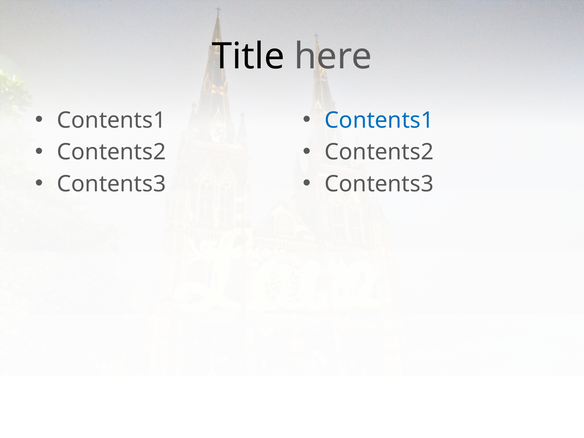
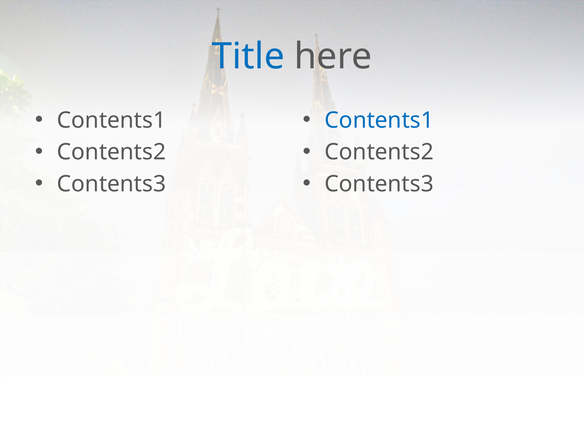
Title colour: black -> blue (248, 57)
